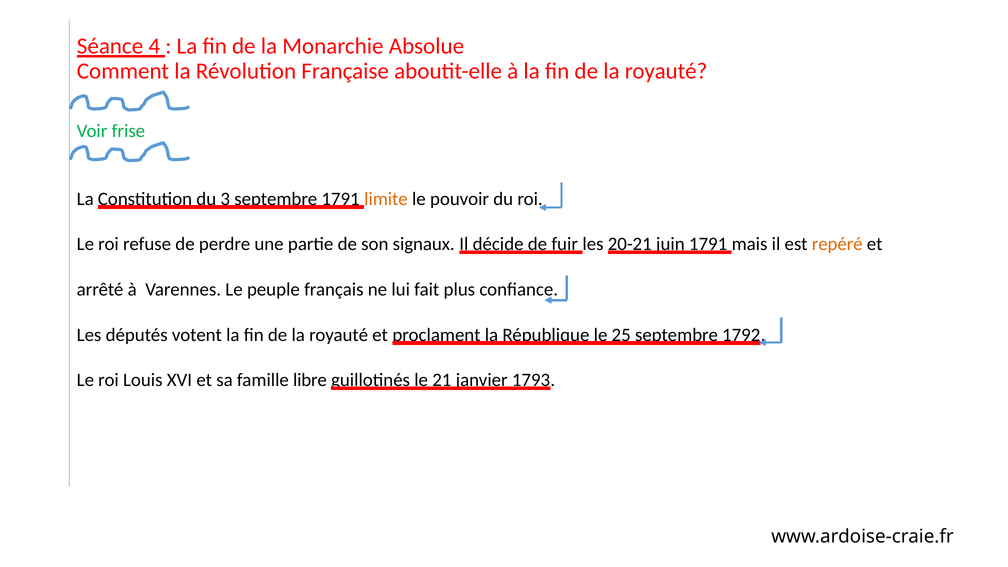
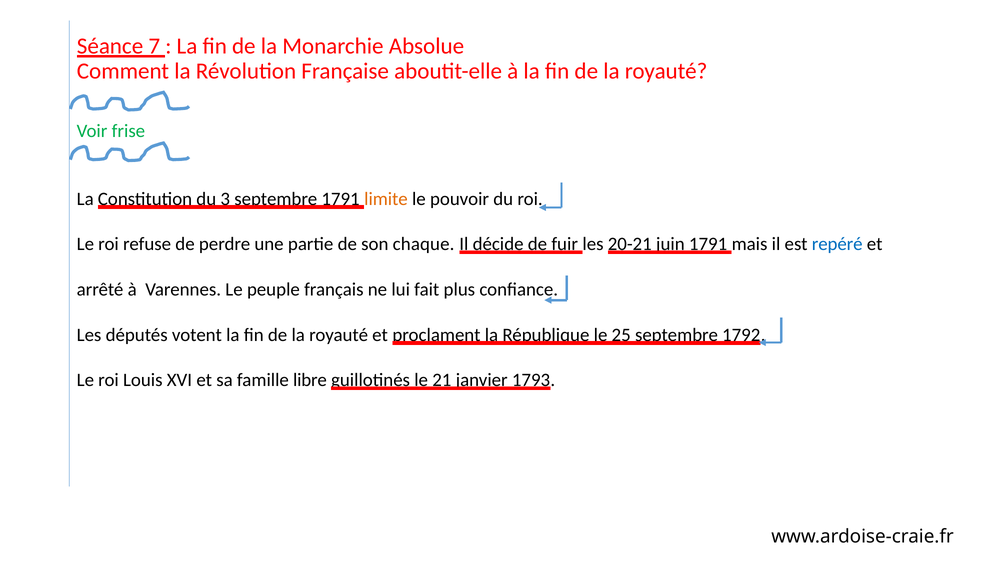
4: 4 -> 7 (154, 46)
signaux: signaux -> chaque (424, 244)
repéré colour: orange -> blue (837, 244)
